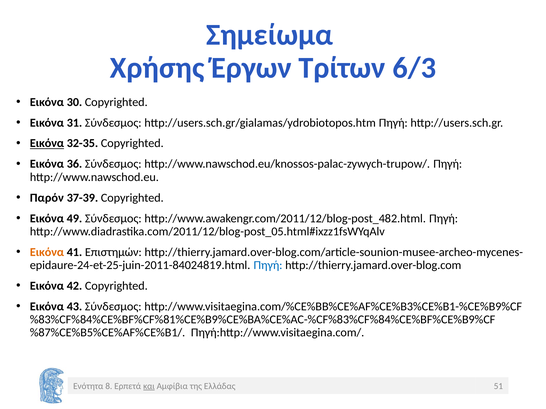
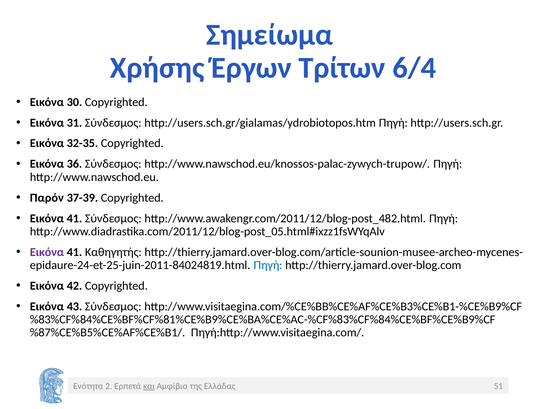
6/3: 6/3 -> 6/4 (414, 68)
Εικόνα underline: present -> none (47, 144)
49: 49 -> 41 (74, 219)
Εικόνα colour: orange -> purple (47, 252)
Επιστημών: Επιστημών -> Καθηγητής (113, 252)
8: 8 -> 2 (109, 387)
